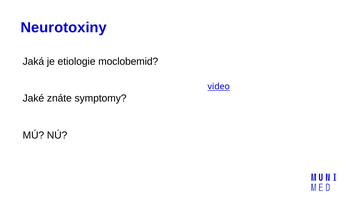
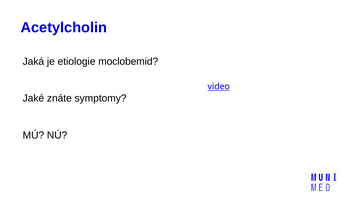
Neurotoxiny: Neurotoxiny -> Acetylcholin (64, 27)
